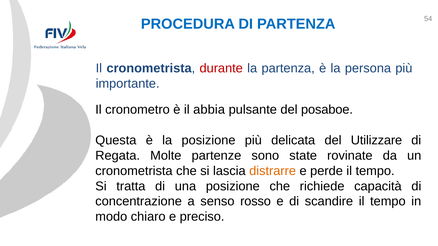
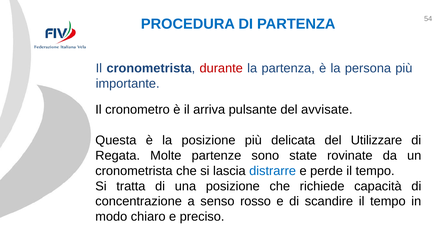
abbia: abbia -> arriva (209, 110)
posaboe: posaboe -> avvisate (327, 110)
distrarre colour: orange -> blue (273, 171)
